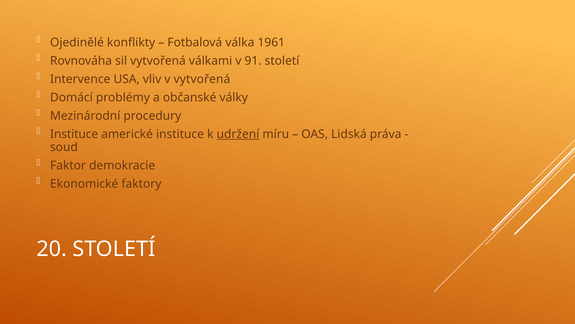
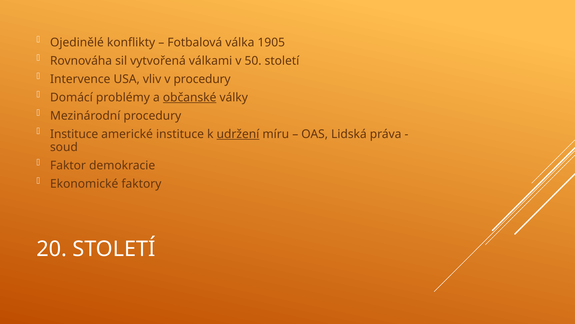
1961: 1961 -> 1905 (271, 43)
91: 91 -> 50 (253, 61)
v vytvořená: vytvořená -> procedury (202, 79)
občanské underline: none -> present (190, 97)
